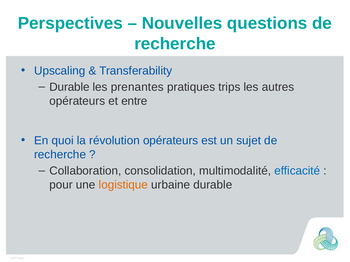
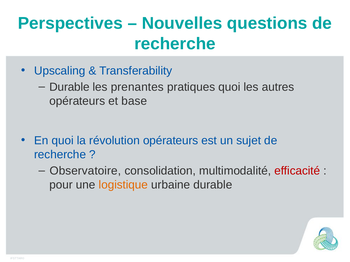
pratiques trips: trips -> quoi (229, 87)
entre: entre -> base (134, 101)
Collaboration: Collaboration -> Observatoire (85, 171)
efficacité colour: blue -> red (297, 171)
